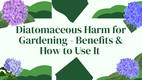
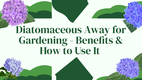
Harm: Harm -> Away (97, 30)
